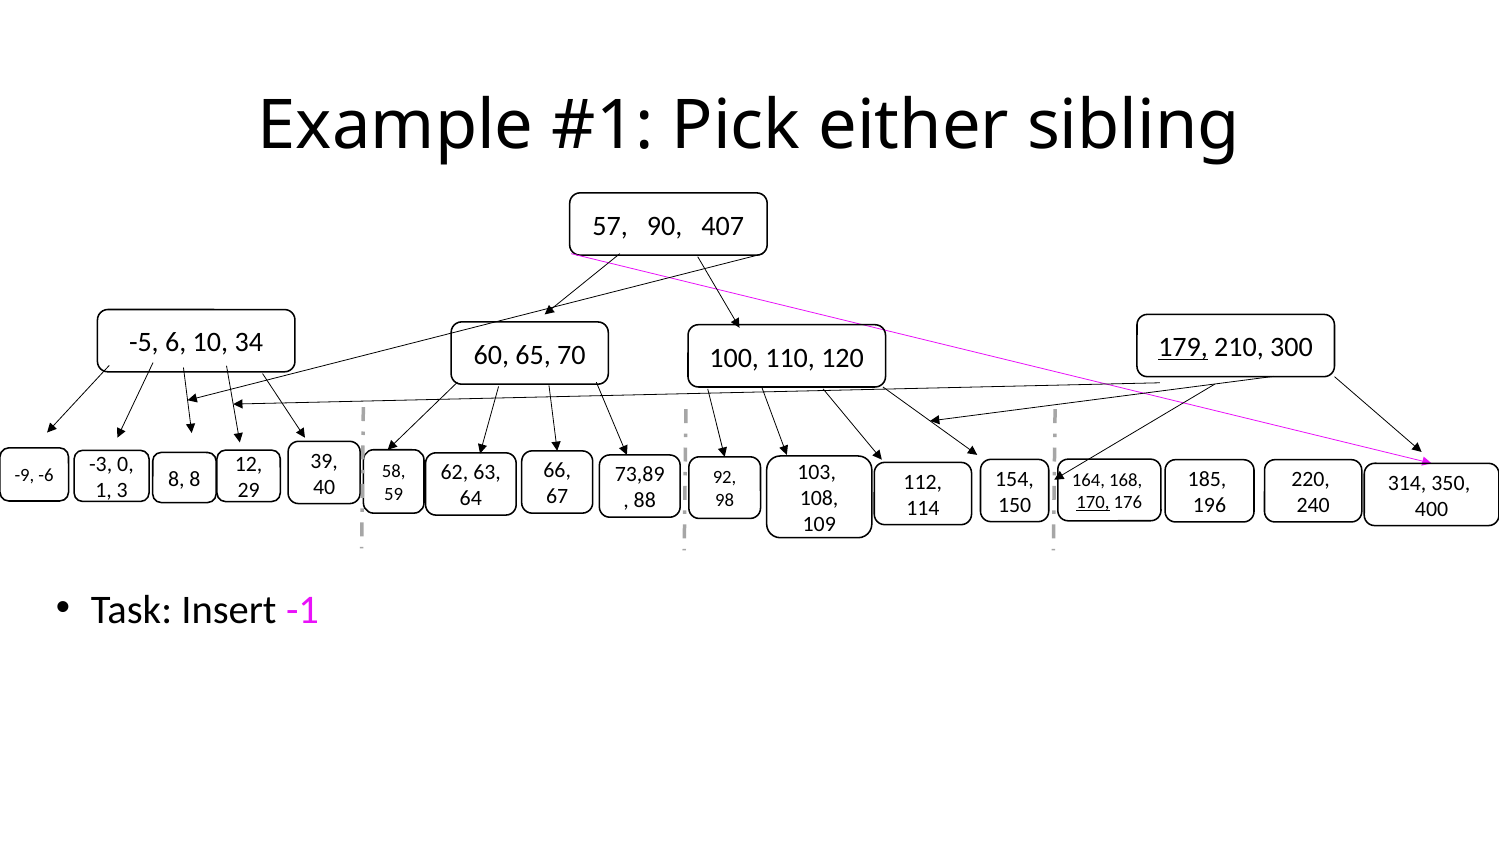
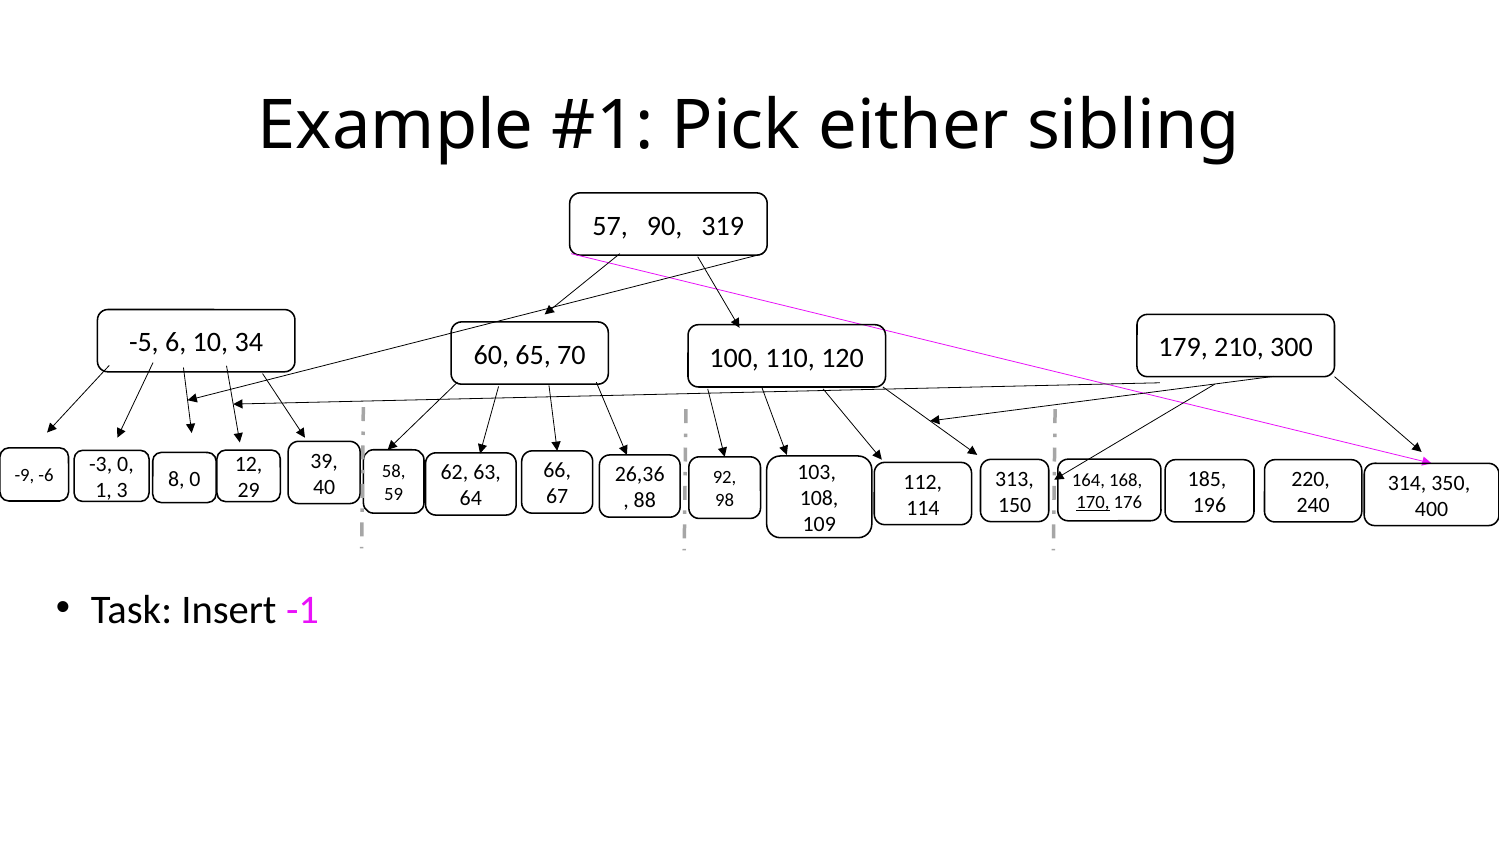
407: 407 -> 319 (723, 226)
179 underline: present -> none (1183, 348)
73,89: 73,89 -> 26,36 (640, 475)
154: 154 -> 313 (1014, 479)
8 8: 8 -> 0 (195, 479)
